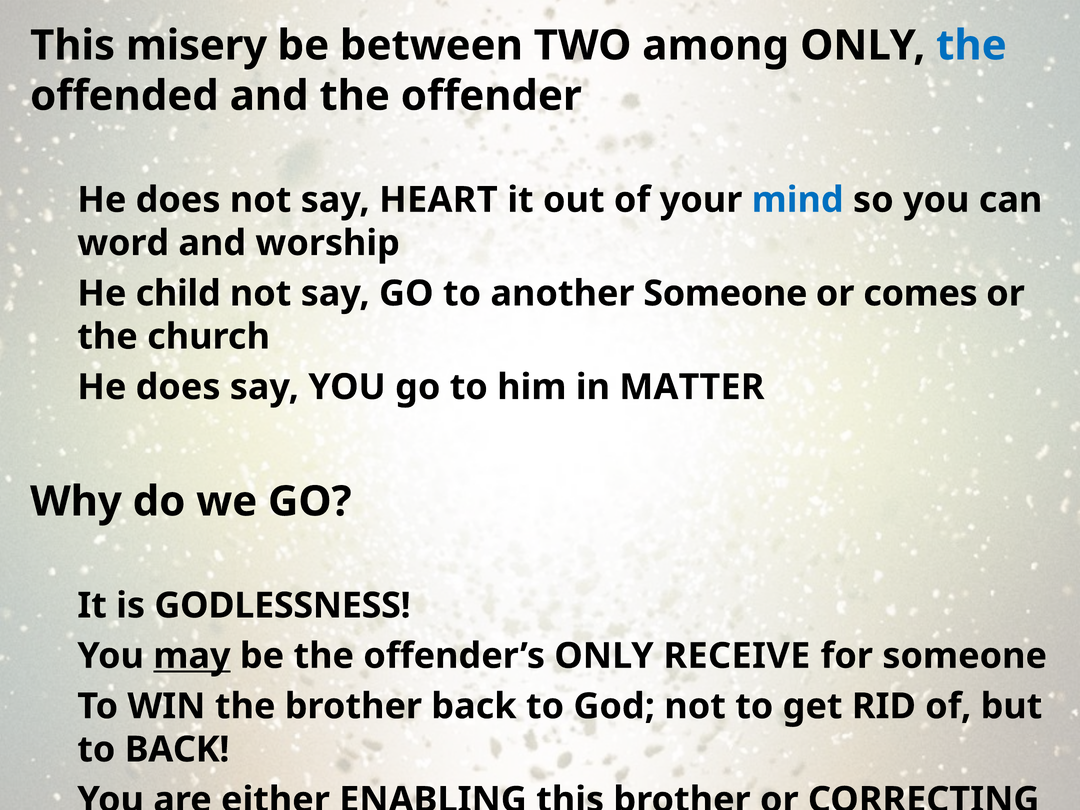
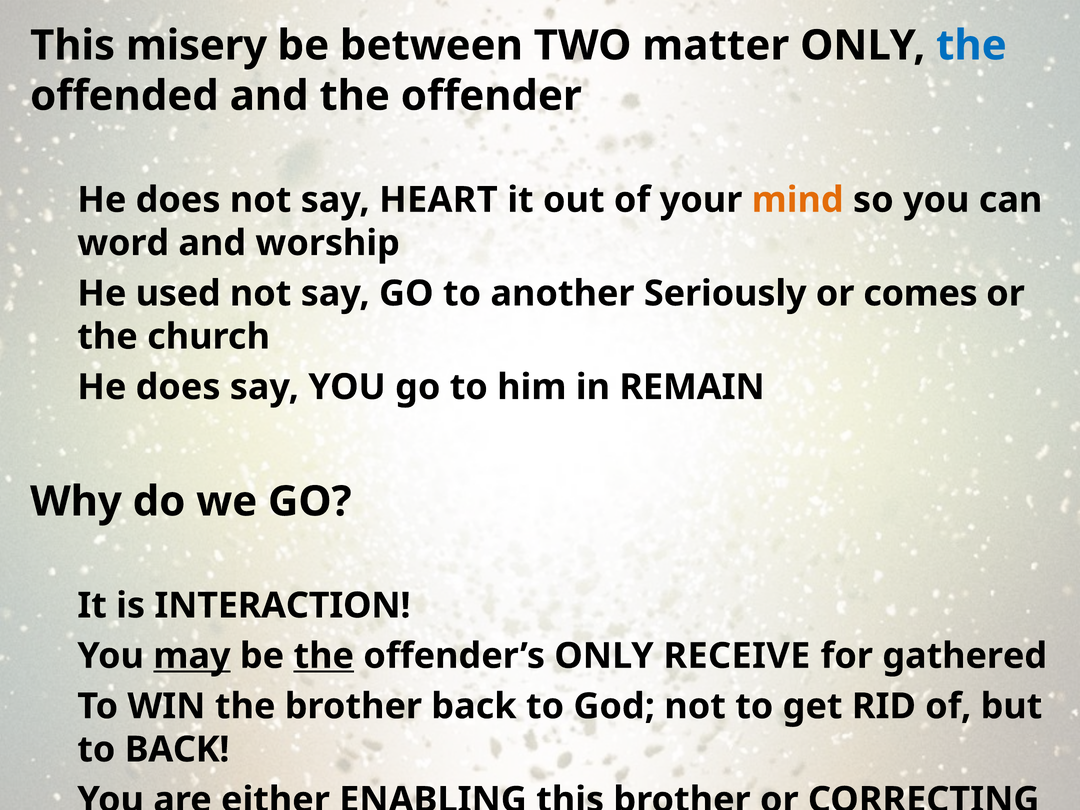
among: among -> matter (716, 46)
mind colour: blue -> orange (798, 200)
child: child -> used (178, 294)
another Someone: Someone -> Seriously (725, 294)
MATTER: MATTER -> REMAIN (692, 387)
GODLESSNESS: GODLESSNESS -> INTERACTION (282, 606)
the underline: none -> present (324, 656)
for someone: someone -> gathered (965, 656)
